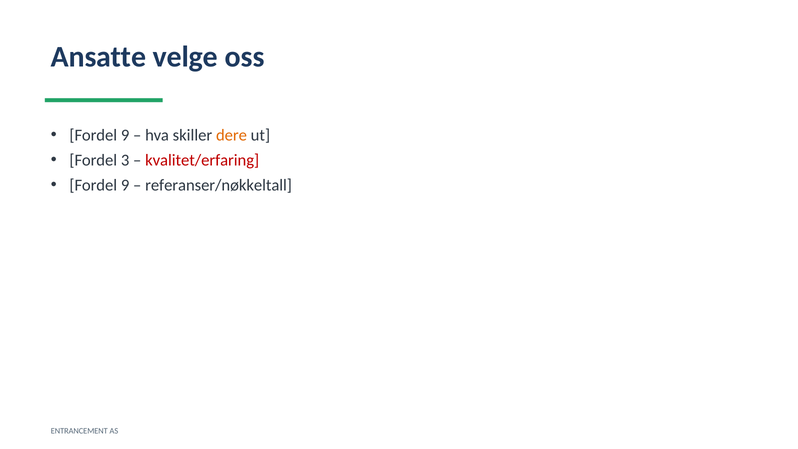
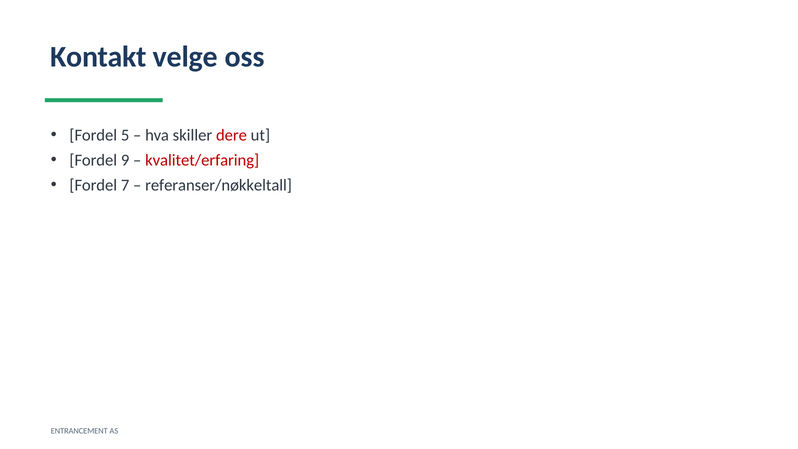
Ansatte: Ansatte -> Kontakt (98, 57)
9: 9 -> 5 (125, 135)
dere colour: orange -> red (232, 135)
3: 3 -> 9 (125, 160)
9: 9 -> 7 (125, 185)
